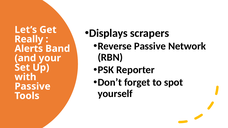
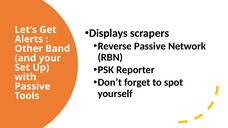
Really: Really -> Alerts (29, 39)
Alerts: Alerts -> Other (29, 49)
